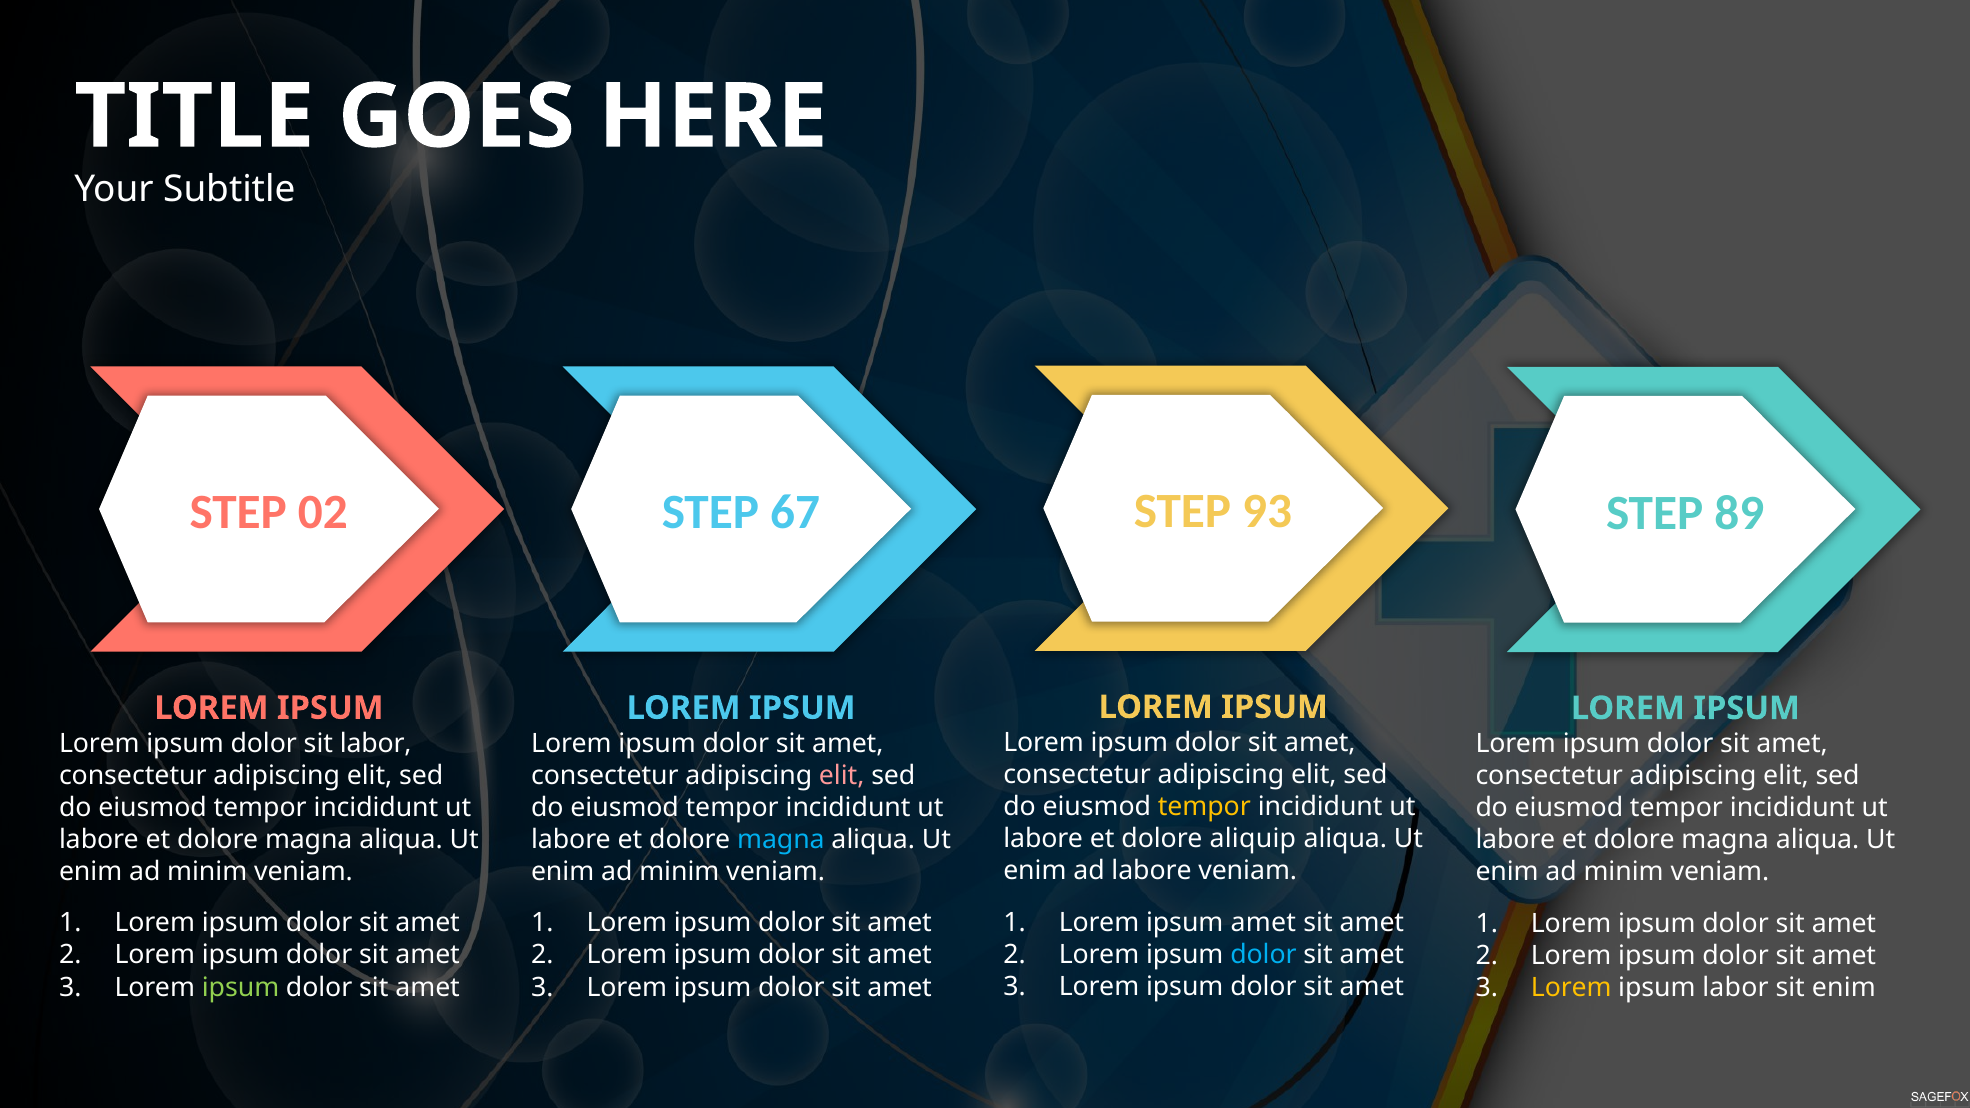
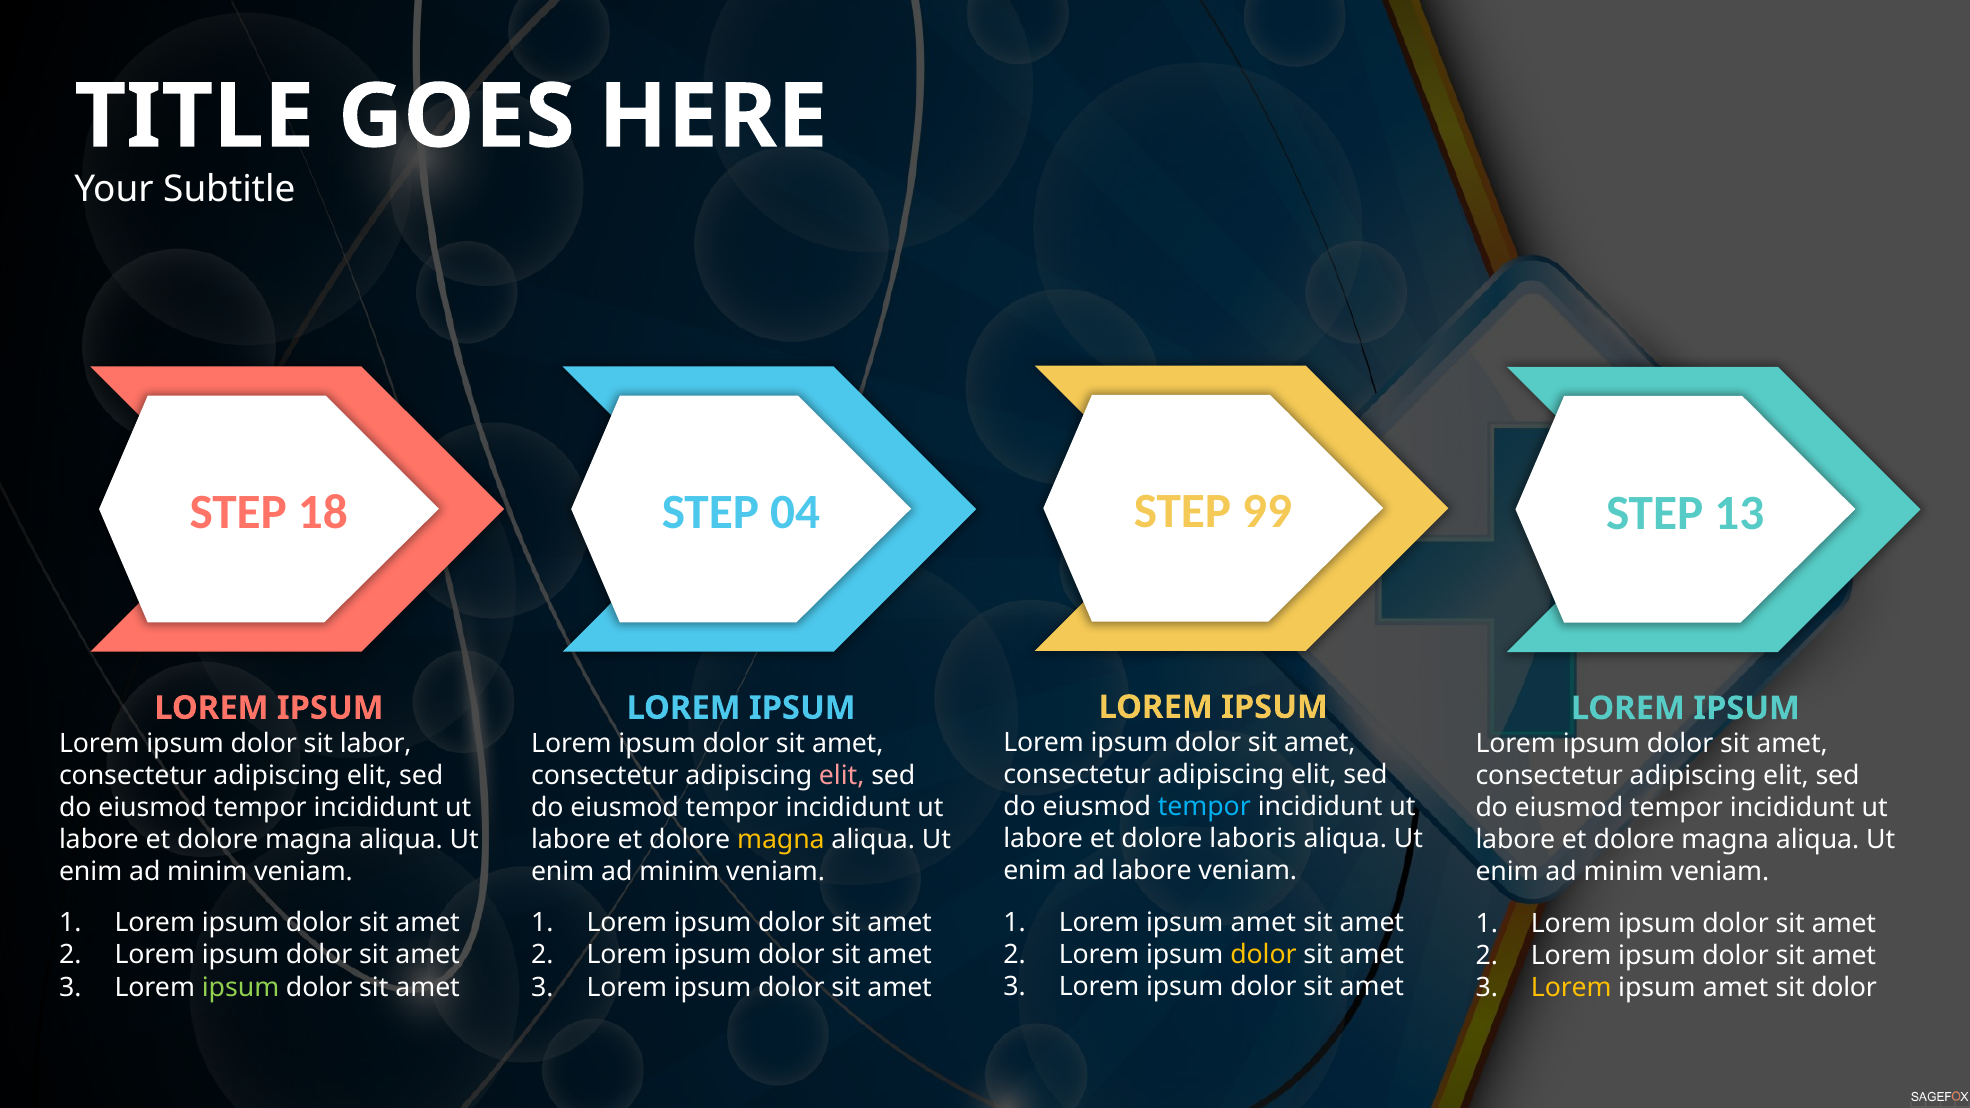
93: 93 -> 99 (1267, 512)
02: 02 -> 18 (323, 513)
67: 67 -> 04 (795, 513)
89: 89 -> 13 (1739, 513)
tempor colour: yellow -> light blue (1204, 807)
aliquip: aliquip -> laboris (1253, 839)
magna colour: light blue -> yellow (781, 839)
dolor colour: light blue -> yellow (1263, 954)
labor: labor -> amet (1735, 988)
sit enim: enim -> dolor (1844, 988)
